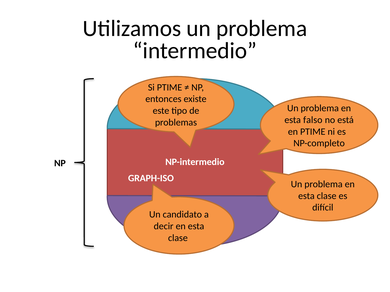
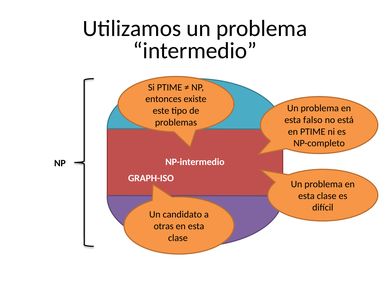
decir: decir -> otras (164, 227)
